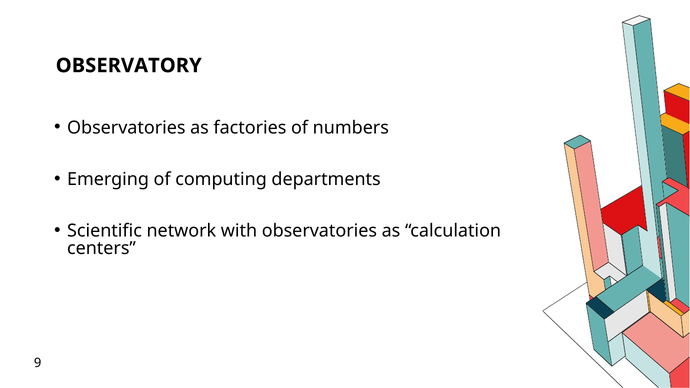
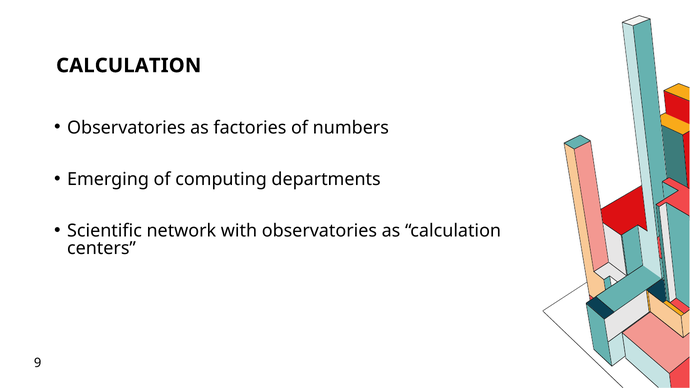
OBSERVATORY: OBSERVATORY -> CALCULATION (129, 66)
